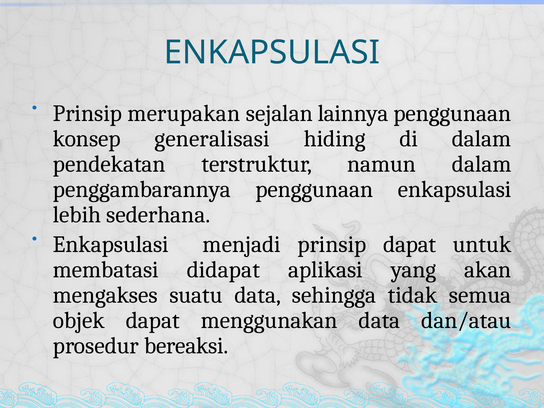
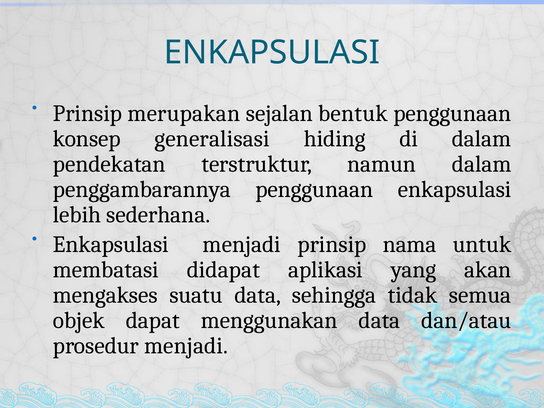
lainnya: lainnya -> bentuk (353, 114)
prinsip dapat: dapat -> nama (410, 244)
prosedur bereaksi: bereaksi -> menjadi (186, 346)
